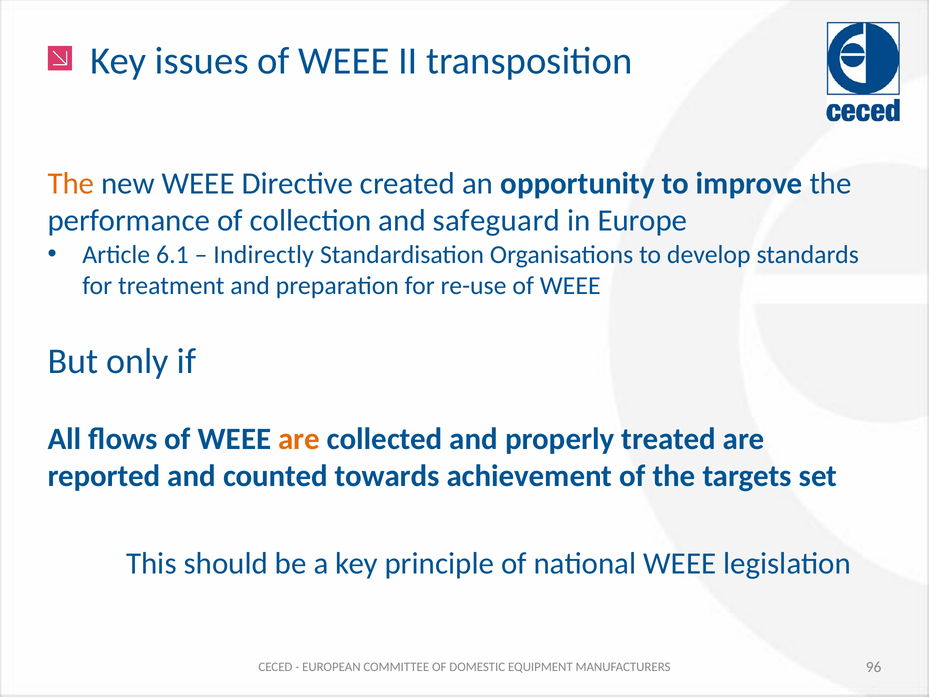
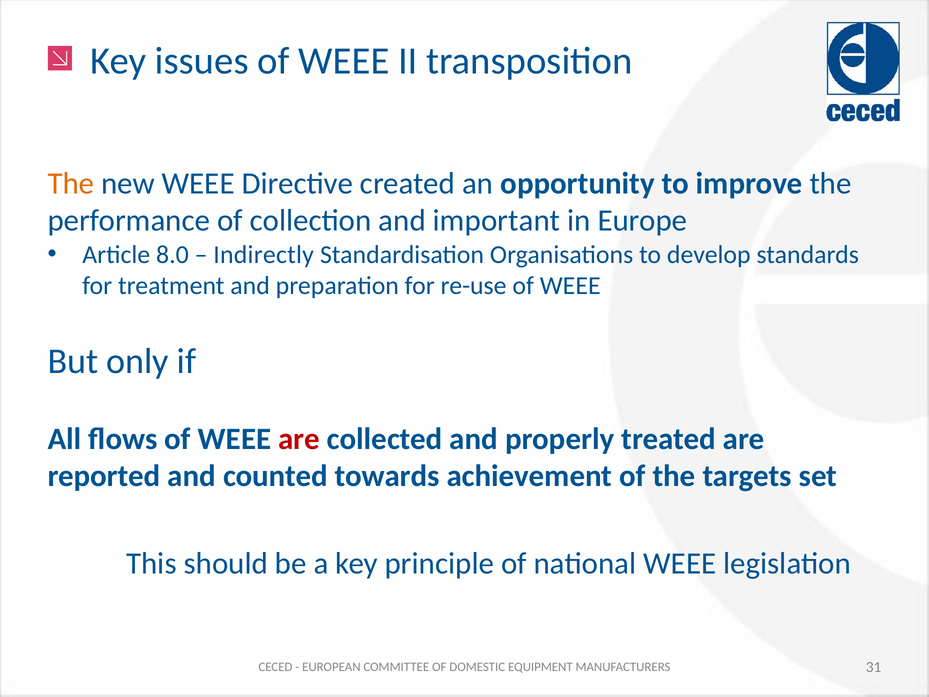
safeguard: safeguard -> important (497, 221)
6.1: 6.1 -> 8.0 (172, 255)
are colour: orange -> red (299, 439)
96: 96 -> 31 (874, 667)
